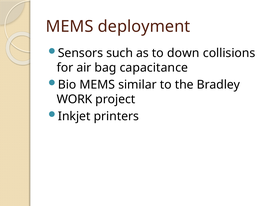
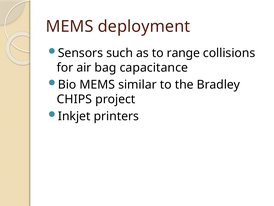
down: down -> range (183, 53)
WORK: WORK -> CHIPS (74, 99)
